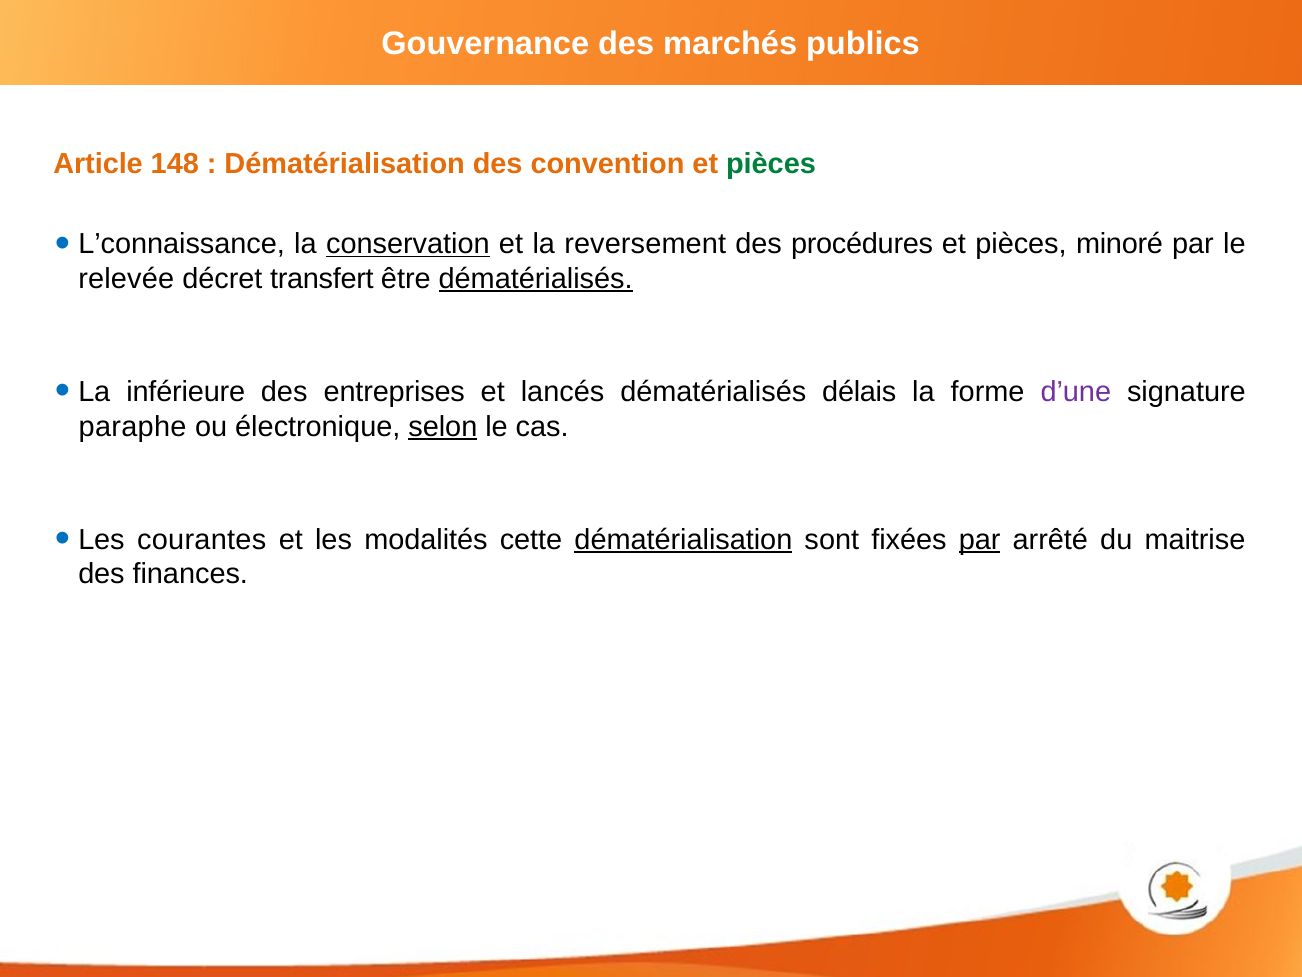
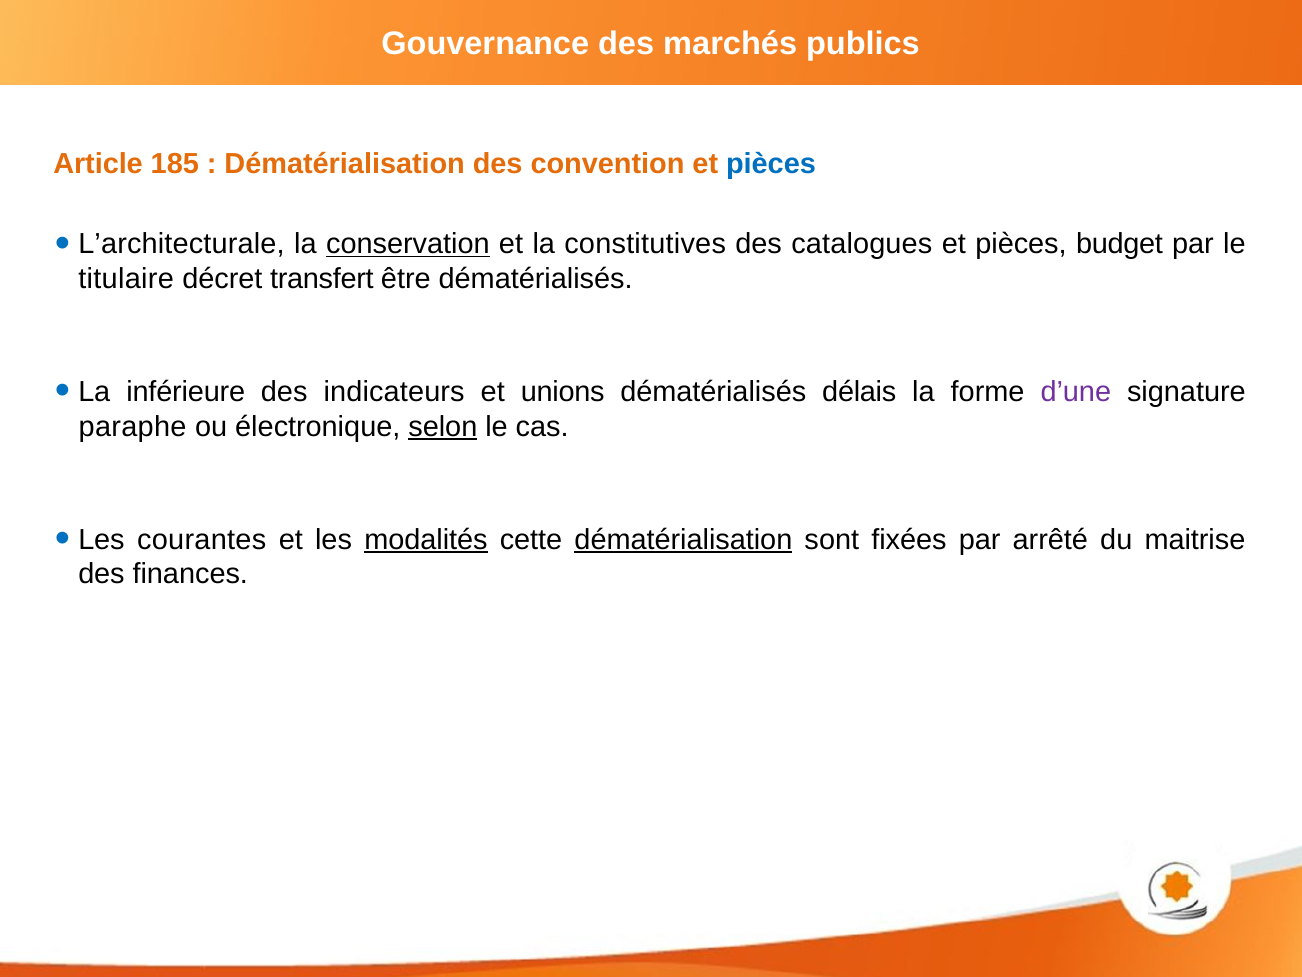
148: 148 -> 185 (175, 164)
pièces colour: green -> blue (771, 164)
L’connaissance: L’connaissance -> L’architecturale (181, 244)
reversement: reversement -> constitutives (645, 244)
procédures: procédures -> catalogues (862, 244)
minoré: minoré -> budget (1120, 244)
relevée: relevée -> titulaire (126, 279)
dématérialisés underline: present -> none (536, 279)
entreprises: entreprises -> indicateurs (394, 392)
lancés: lancés -> unions (563, 392)
modalités underline: none -> present (426, 539)
par underline: present -> none (980, 539)
